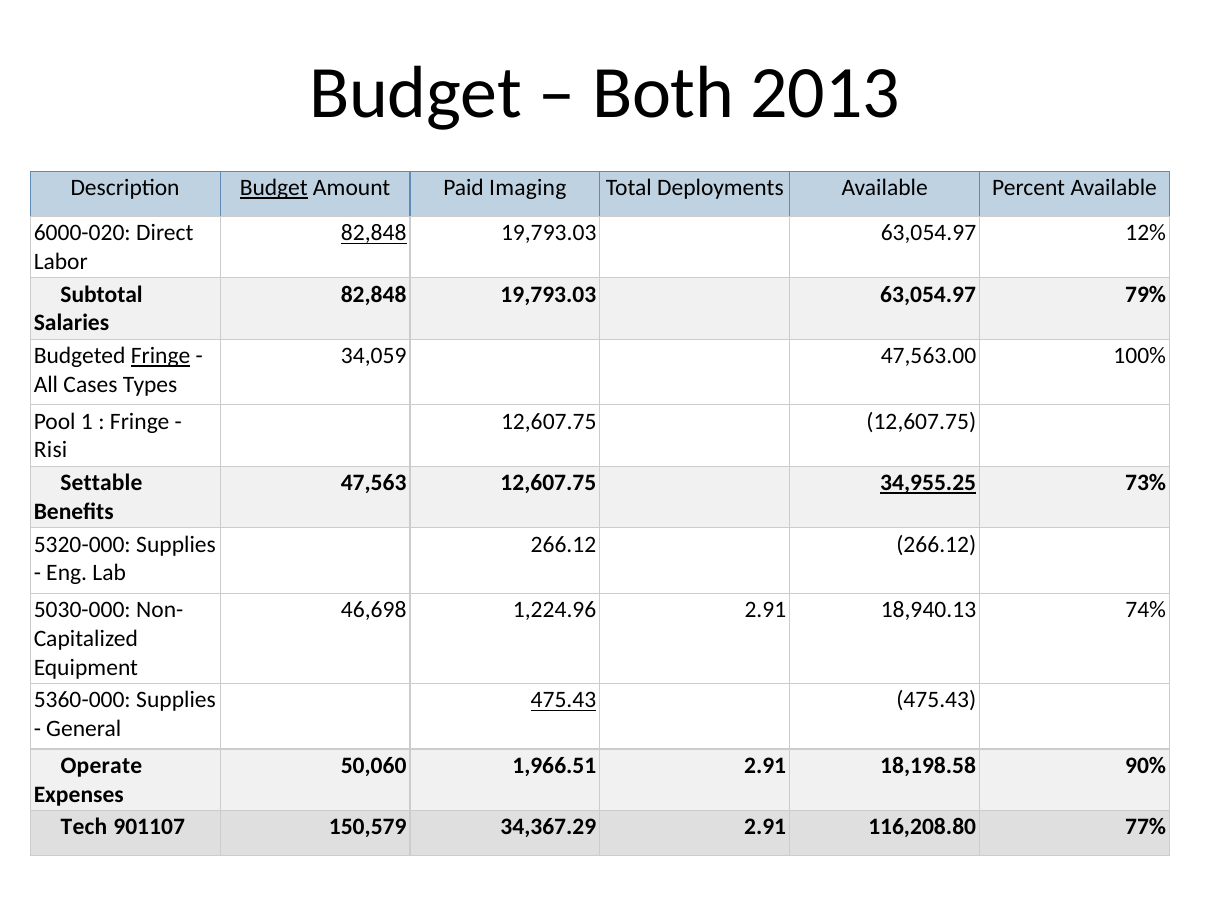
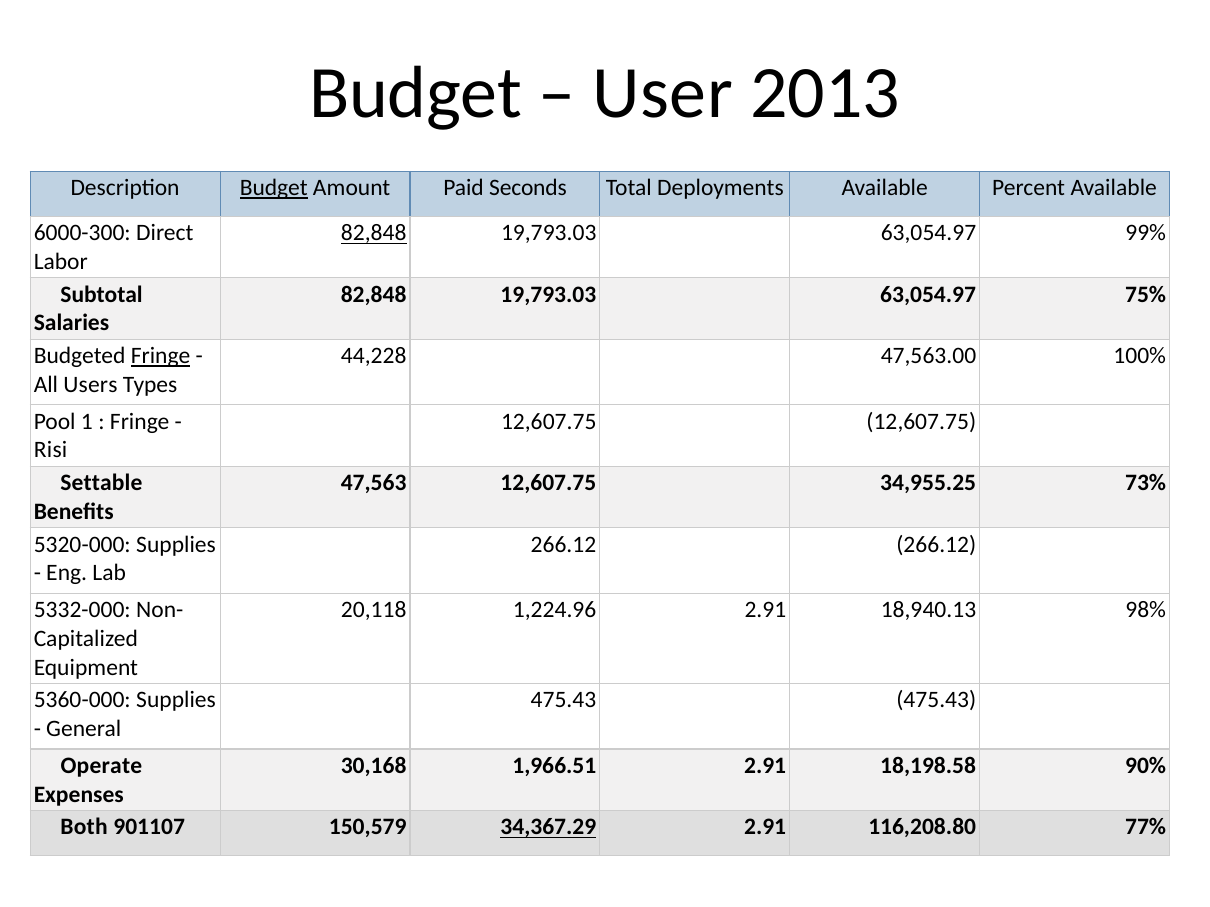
Both: Both -> User (663, 93)
Imaging: Imaging -> Seconds (528, 188)
6000-020: 6000-020 -> 6000-300 (82, 233)
12%: 12% -> 99% (1146, 233)
79%: 79% -> 75% (1146, 295)
34,059: 34,059 -> 44,228 (374, 356)
Cases: Cases -> Users (90, 385)
34,955.25 underline: present -> none (928, 483)
5030-000: 5030-000 -> 5332-000 (82, 610)
46,698: 46,698 -> 20,118 (374, 610)
74%: 74% -> 98% (1146, 610)
475.43 underline: present -> none (563, 701)
50,060: 50,060 -> 30,168 (374, 766)
Tech: Tech -> Both (84, 828)
34,367.29 underline: none -> present (548, 828)
